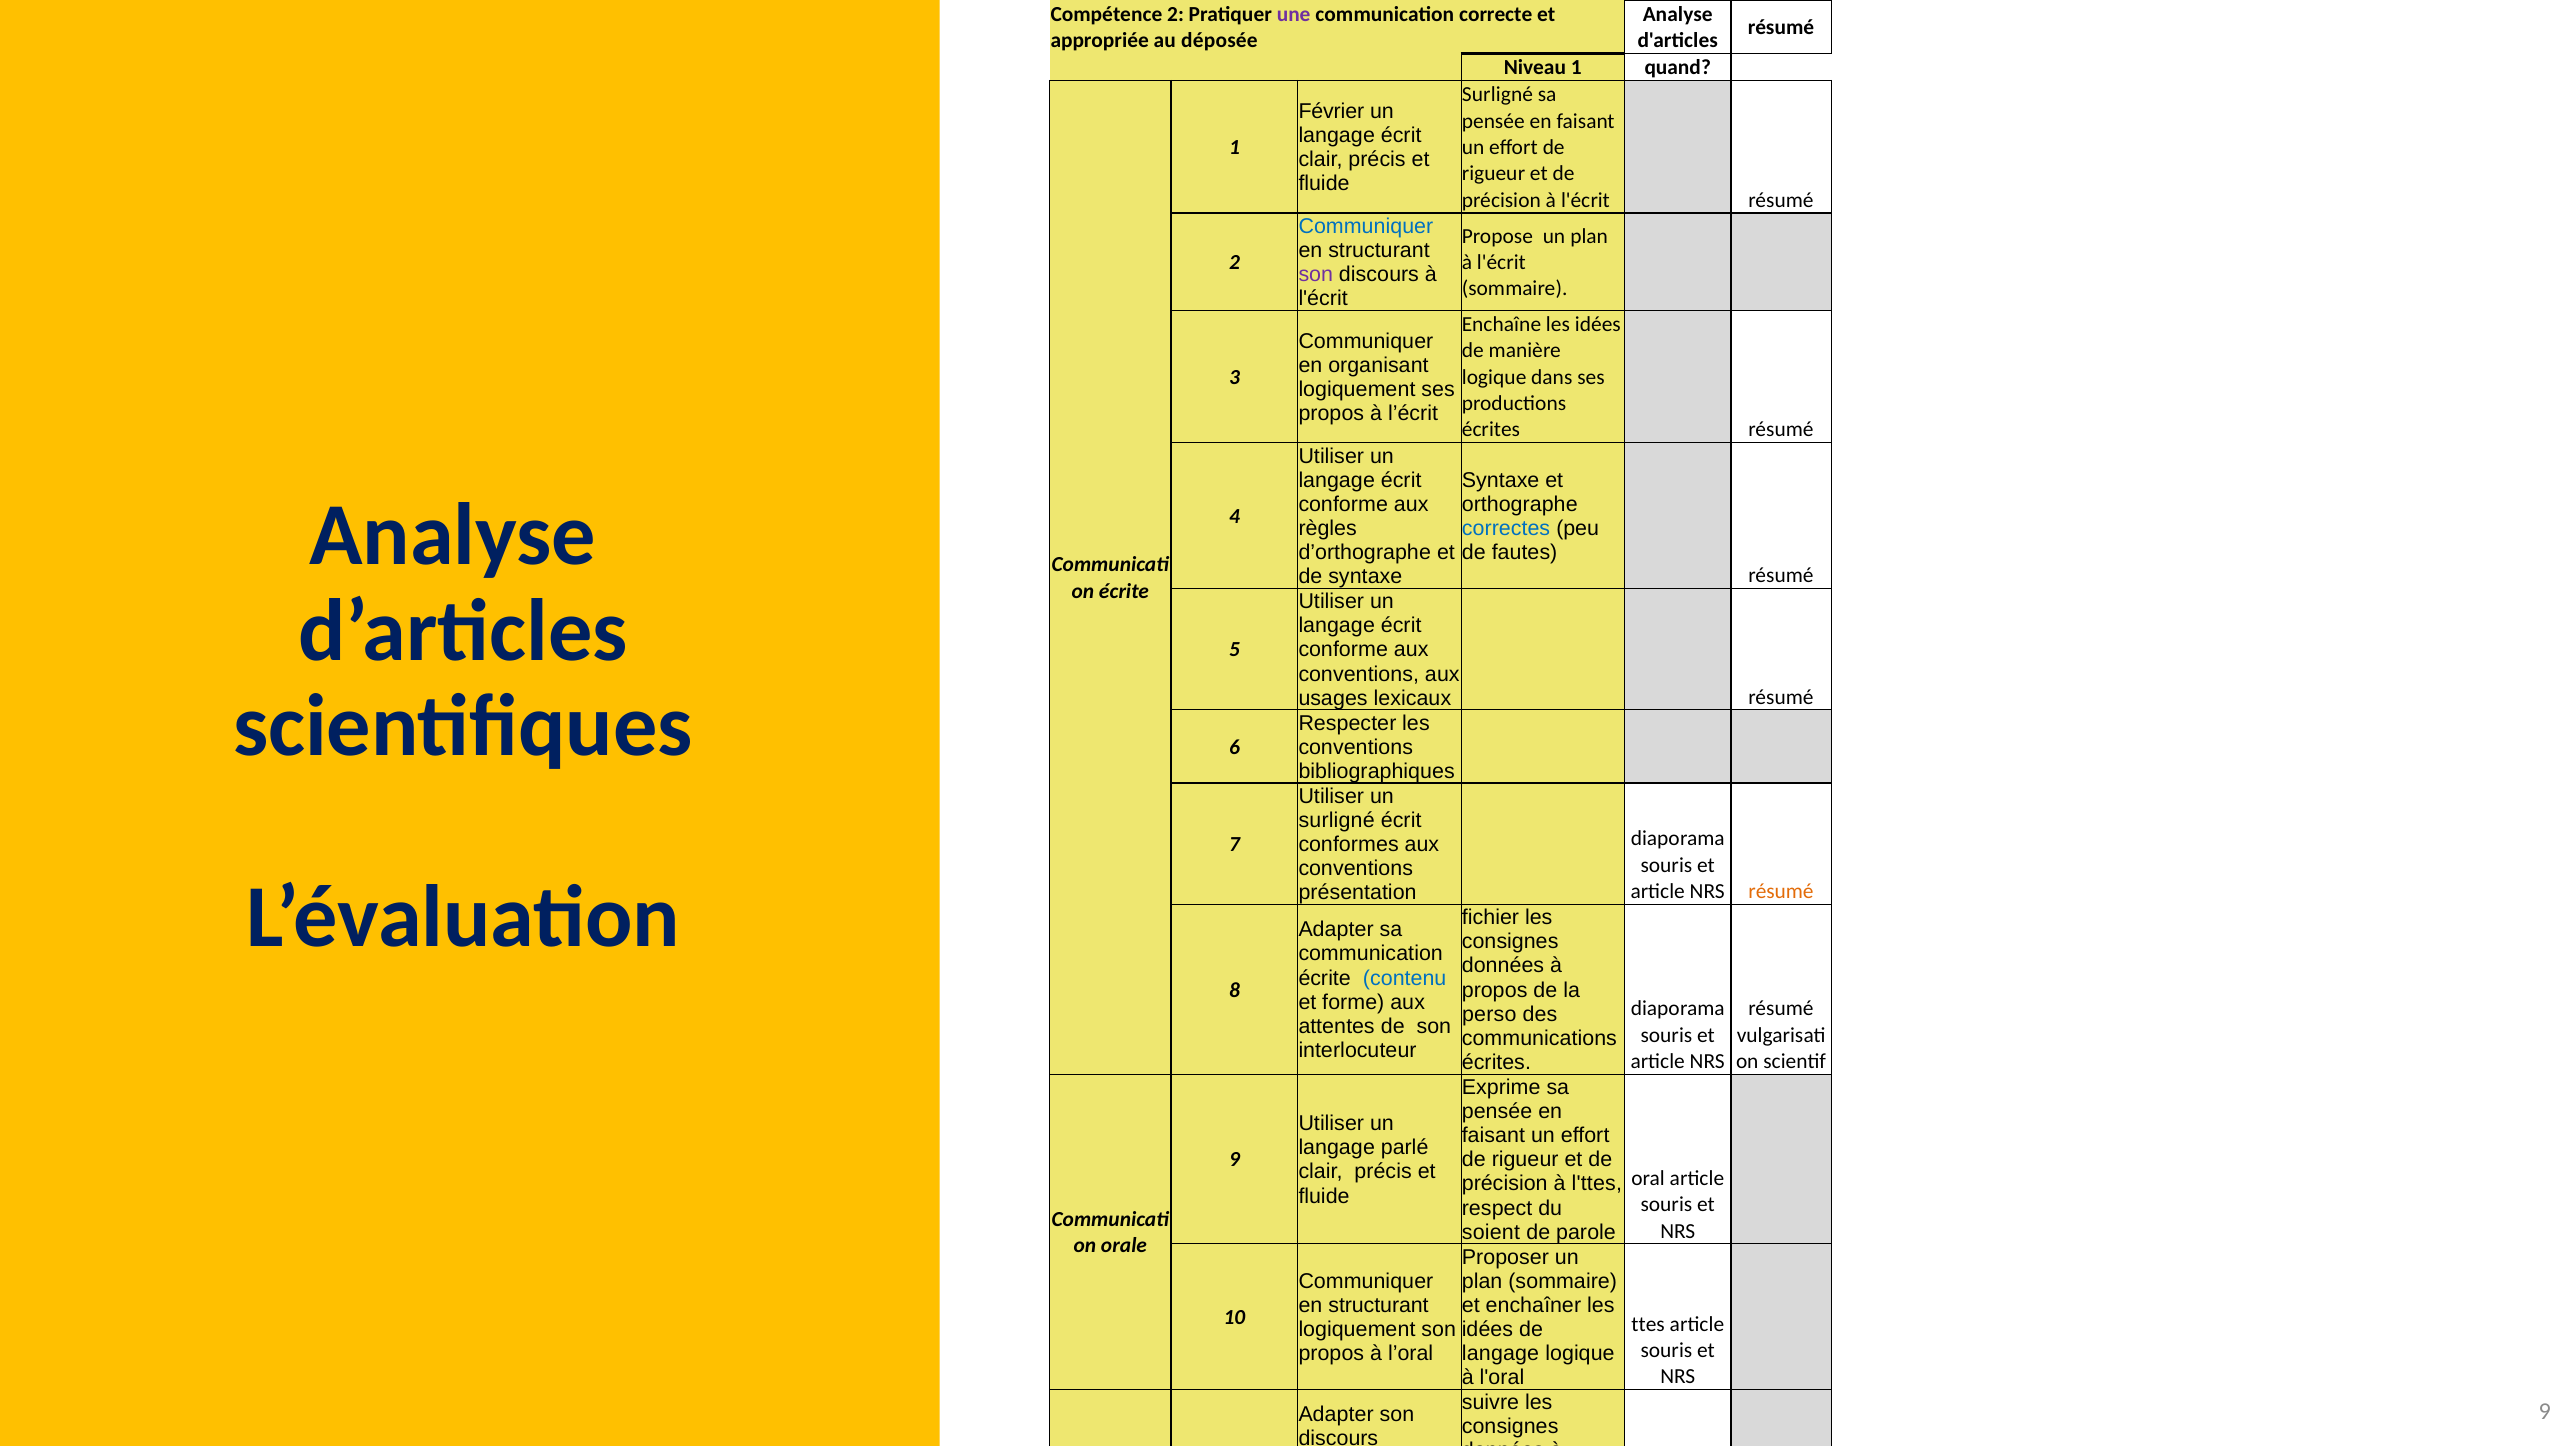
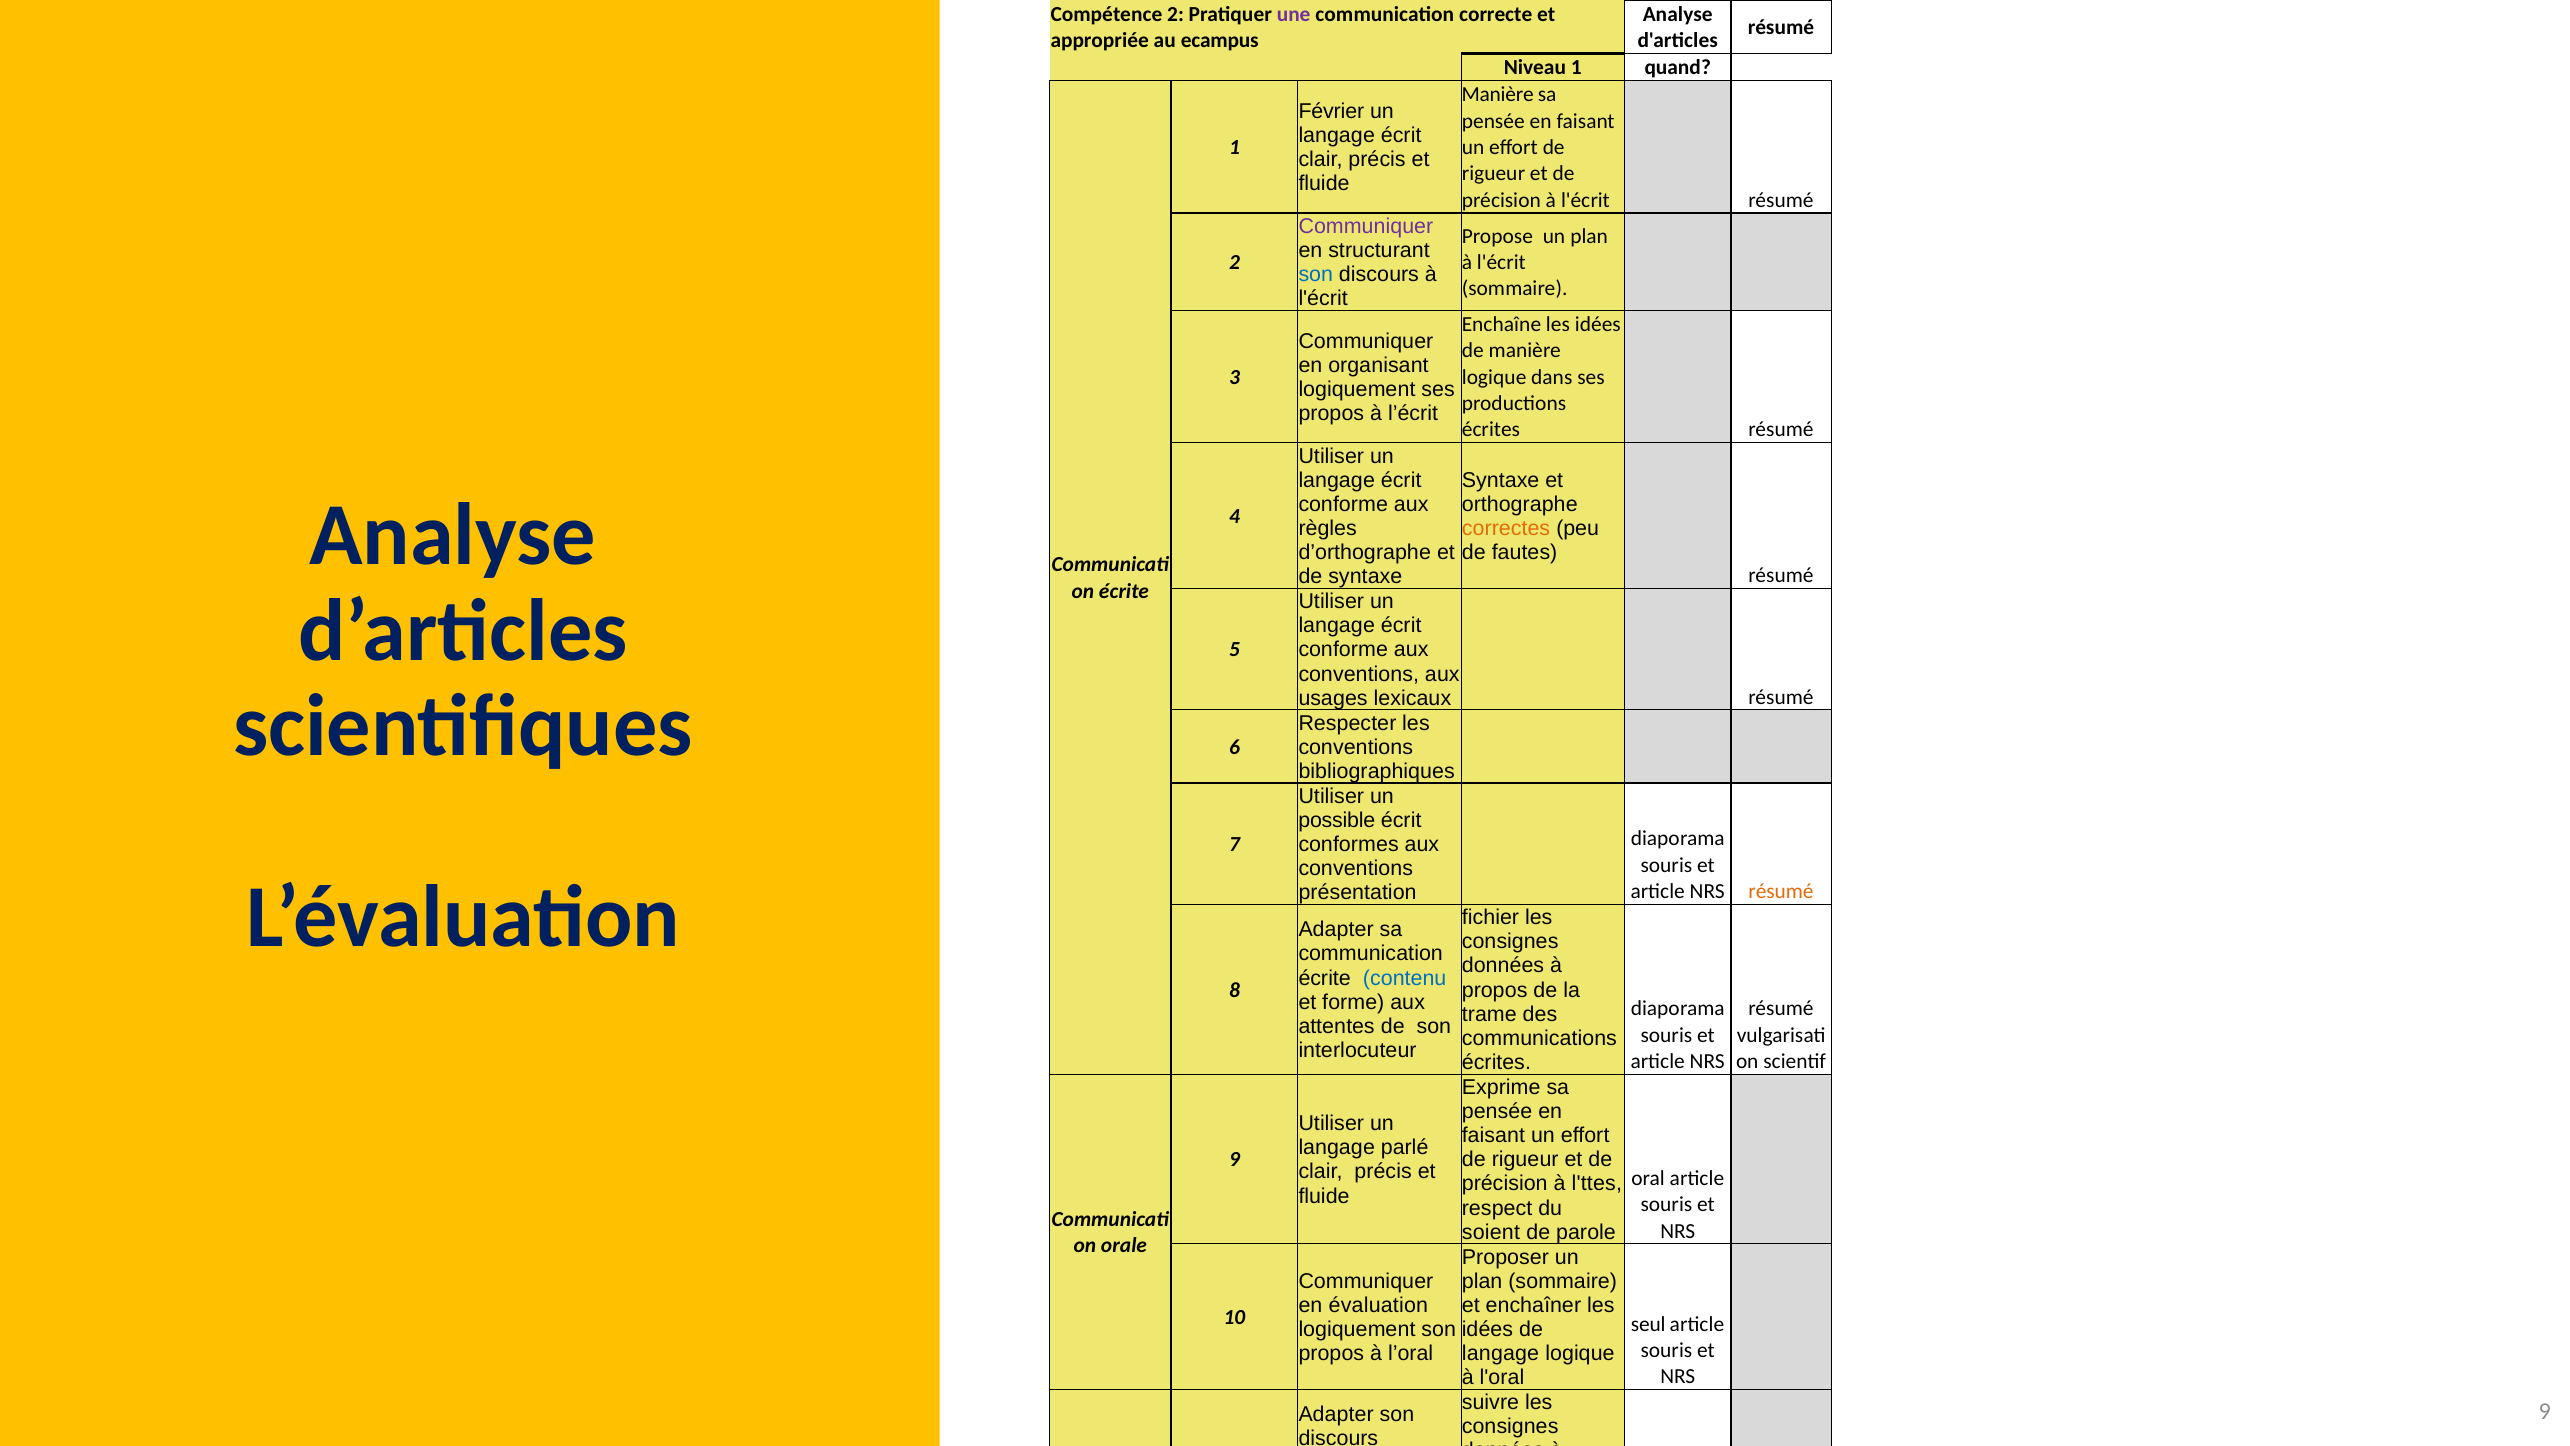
déposée: déposée -> ecampus (1220, 41)
Surligné: Surligné -> Manière (1498, 95)
Communiquer colour: blue -> purple (1366, 226)
son colour: purple -> blue (1316, 274)
correctes colour: blue -> orange (1506, 528)
surligné: surligné -> possible (1337, 820)
perso: perso -> trame (1489, 1014)
structurant: structurant -> évaluation (1378, 1305)
ttes: ttes -> seul (1648, 1324)
